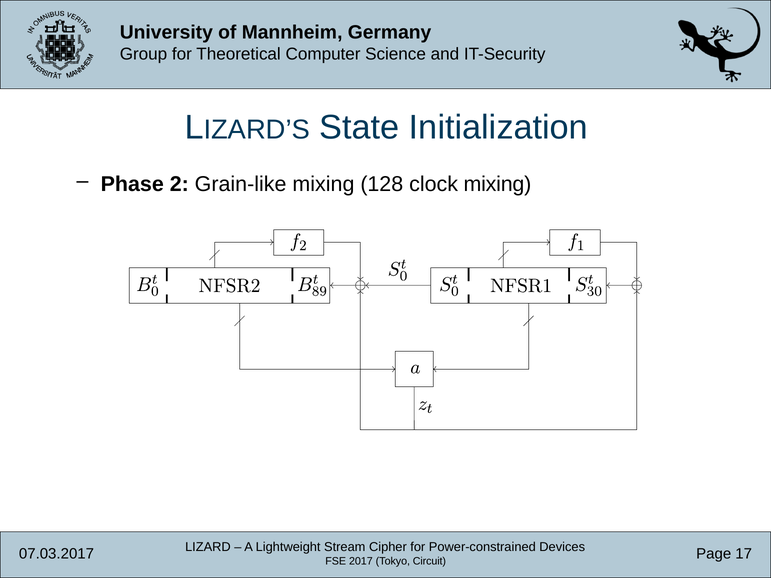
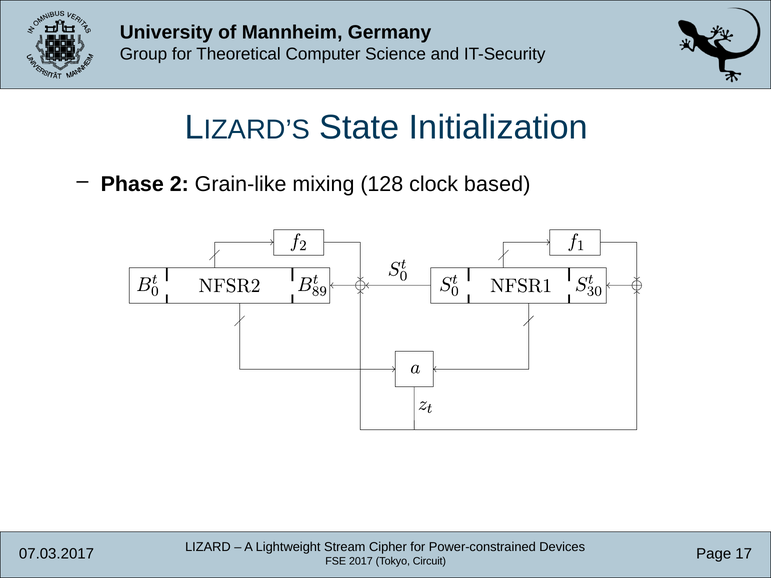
clock mixing: mixing -> based (497, 184)
